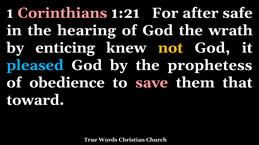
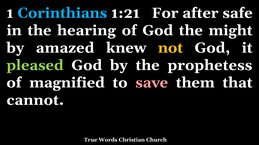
Corinthians colour: pink -> light blue (62, 13)
wrath: wrath -> might (231, 31)
enticing: enticing -> amazed (65, 48)
pleased colour: light blue -> light green (35, 66)
obedience: obedience -> magnified (67, 83)
toward: toward -> cannot (35, 101)
